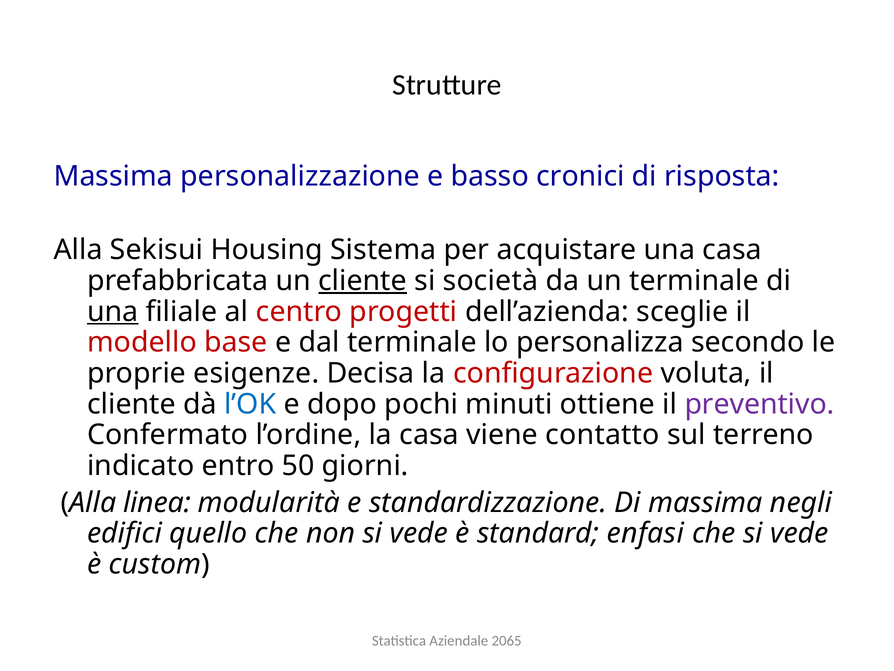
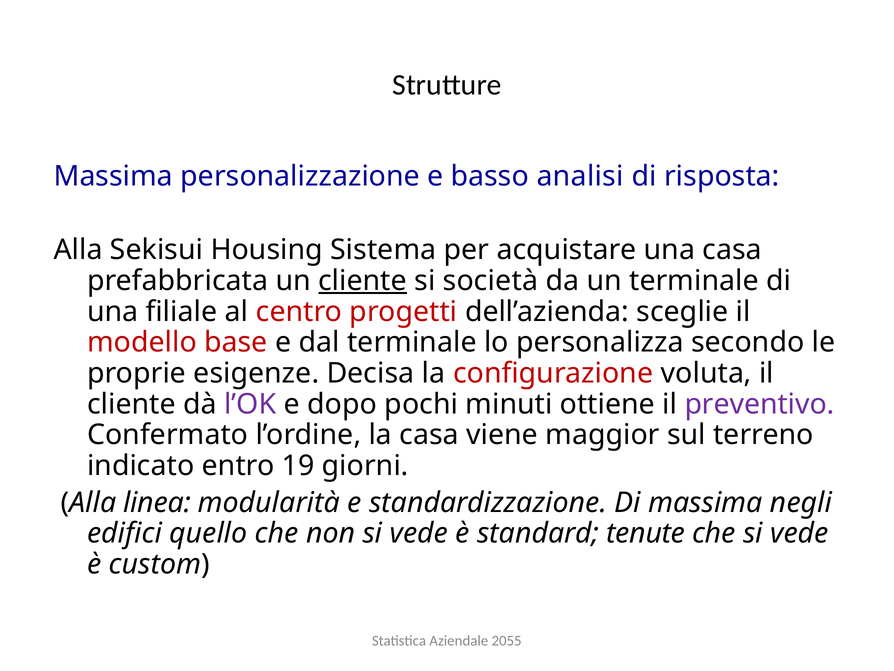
cronici: cronici -> analisi (580, 176)
una underline: present -> none (113, 311)
l’OK colour: blue -> purple (250, 404)
contatto: contatto -> maggior (602, 435)
50: 50 -> 19 (298, 466)
enfasi: enfasi -> tenute (646, 533)
2065: 2065 -> 2055 (507, 640)
